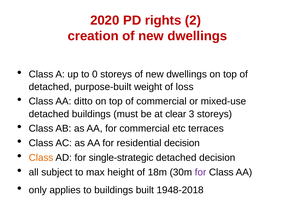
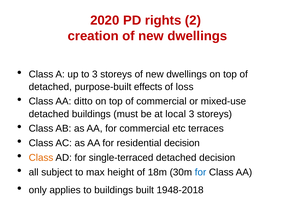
to 0: 0 -> 3 (95, 74)
weight: weight -> effects (148, 87)
clear: clear -> local (176, 114)
single-strategic: single-strategic -> single-terraced (121, 158)
for colour: purple -> blue (201, 172)
